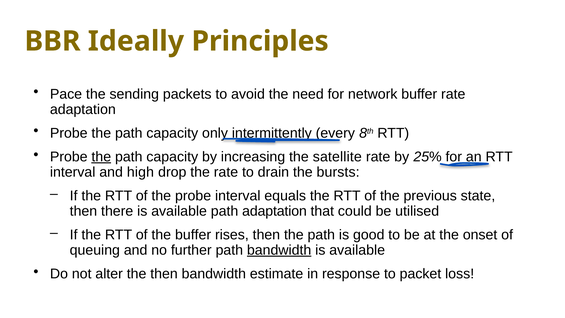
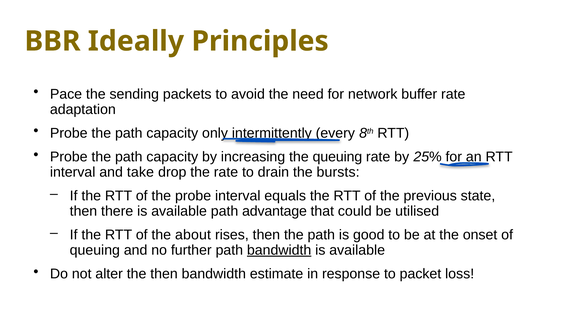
the underline: present -> none (101, 157)
the satellite: satellite -> queuing (337, 157)
high: high -> take (140, 172)
path adaptation: adaptation -> advantage (274, 211)
the buffer: buffer -> about (193, 235)
